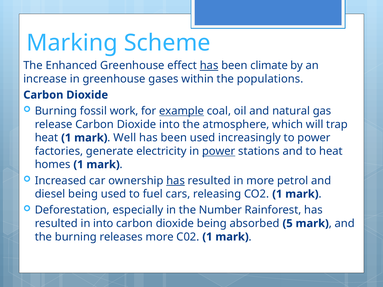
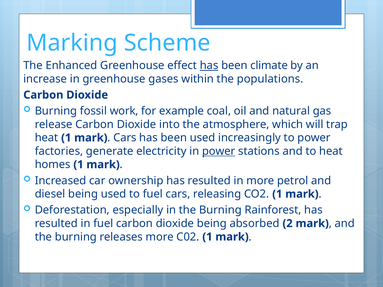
example underline: present -> none (182, 111)
Well: Well -> Cars (125, 138)
has underline: present -> none (176, 181)
in the Number: Number -> Burning (220, 210)
in into: into -> fuel (103, 224)
5: 5 -> 2 (288, 224)
